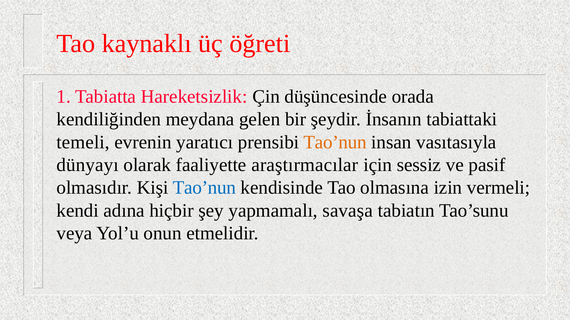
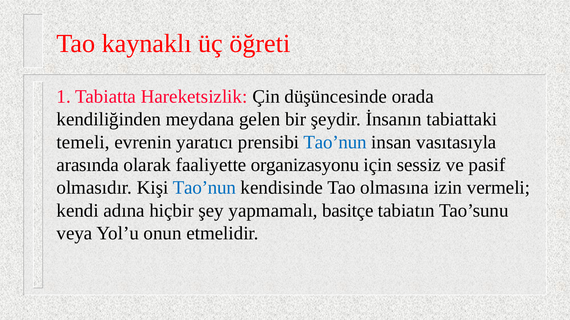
Tao’nun colour: orange -> blue (335, 142)
dünyayı: dünyayı -> arasında (88, 165)
araştırmacılar: araştırmacılar -> organizasyonu (305, 165)
savaşa: savaşa -> basitçe (348, 211)
